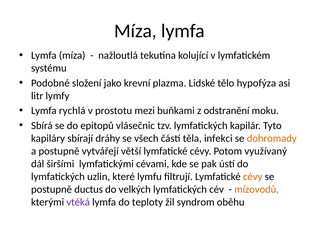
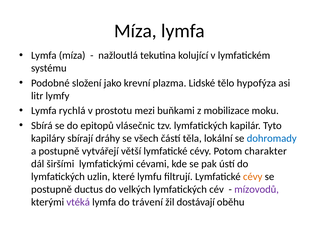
odstranění: odstranění -> mobilizace (227, 111)
infekci: infekci -> lokální (218, 138)
dohromady colour: orange -> blue (272, 138)
využívaný: využívaný -> charakter (266, 151)
mízovodů colour: orange -> purple (257, 189)
teploty: teploty -> trávení (147, 202)
syndrom: syndrom -> dostávají (196, 202)
